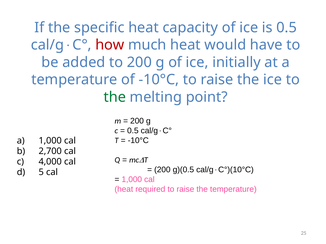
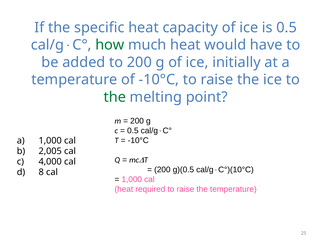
how colour: red -> green (110, 45)
2,700: 2,700 -> 2,005 (50, 151)
5: 5 -> 8 (41, 172)
